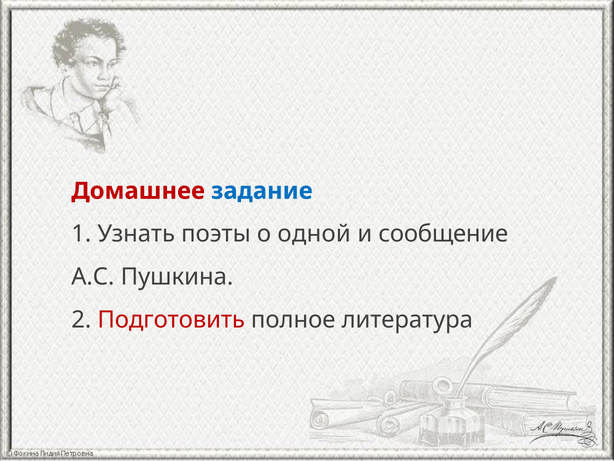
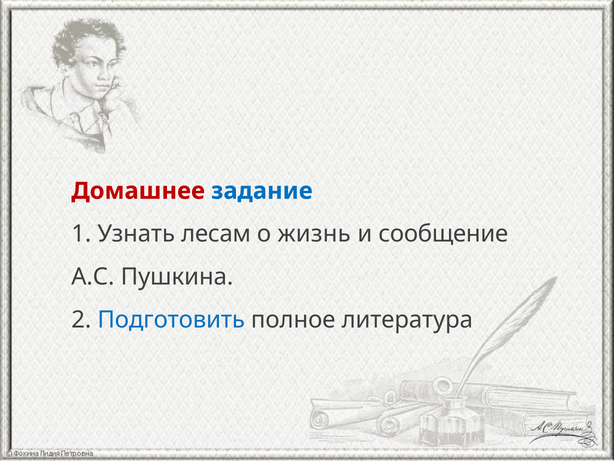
поэты: поэты -> лесам (216, 234)
одной: одной -> жизнь (314, 234)
Подготовить colour: red -> blue (171, 320)
